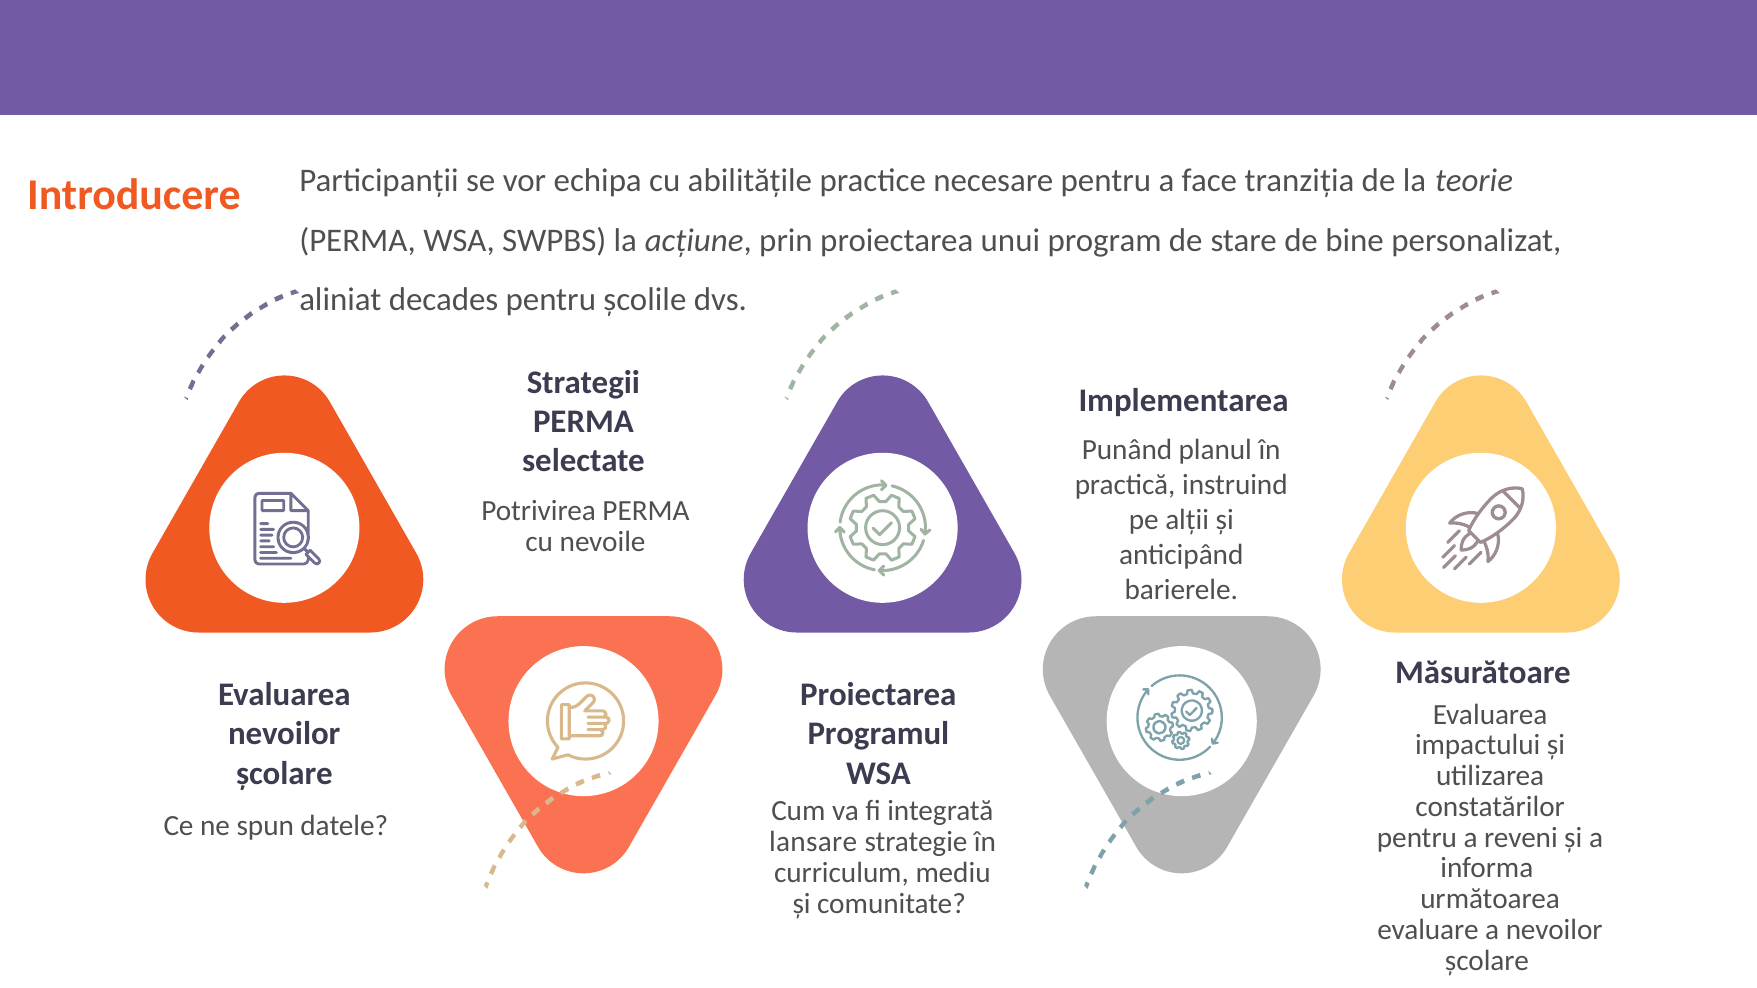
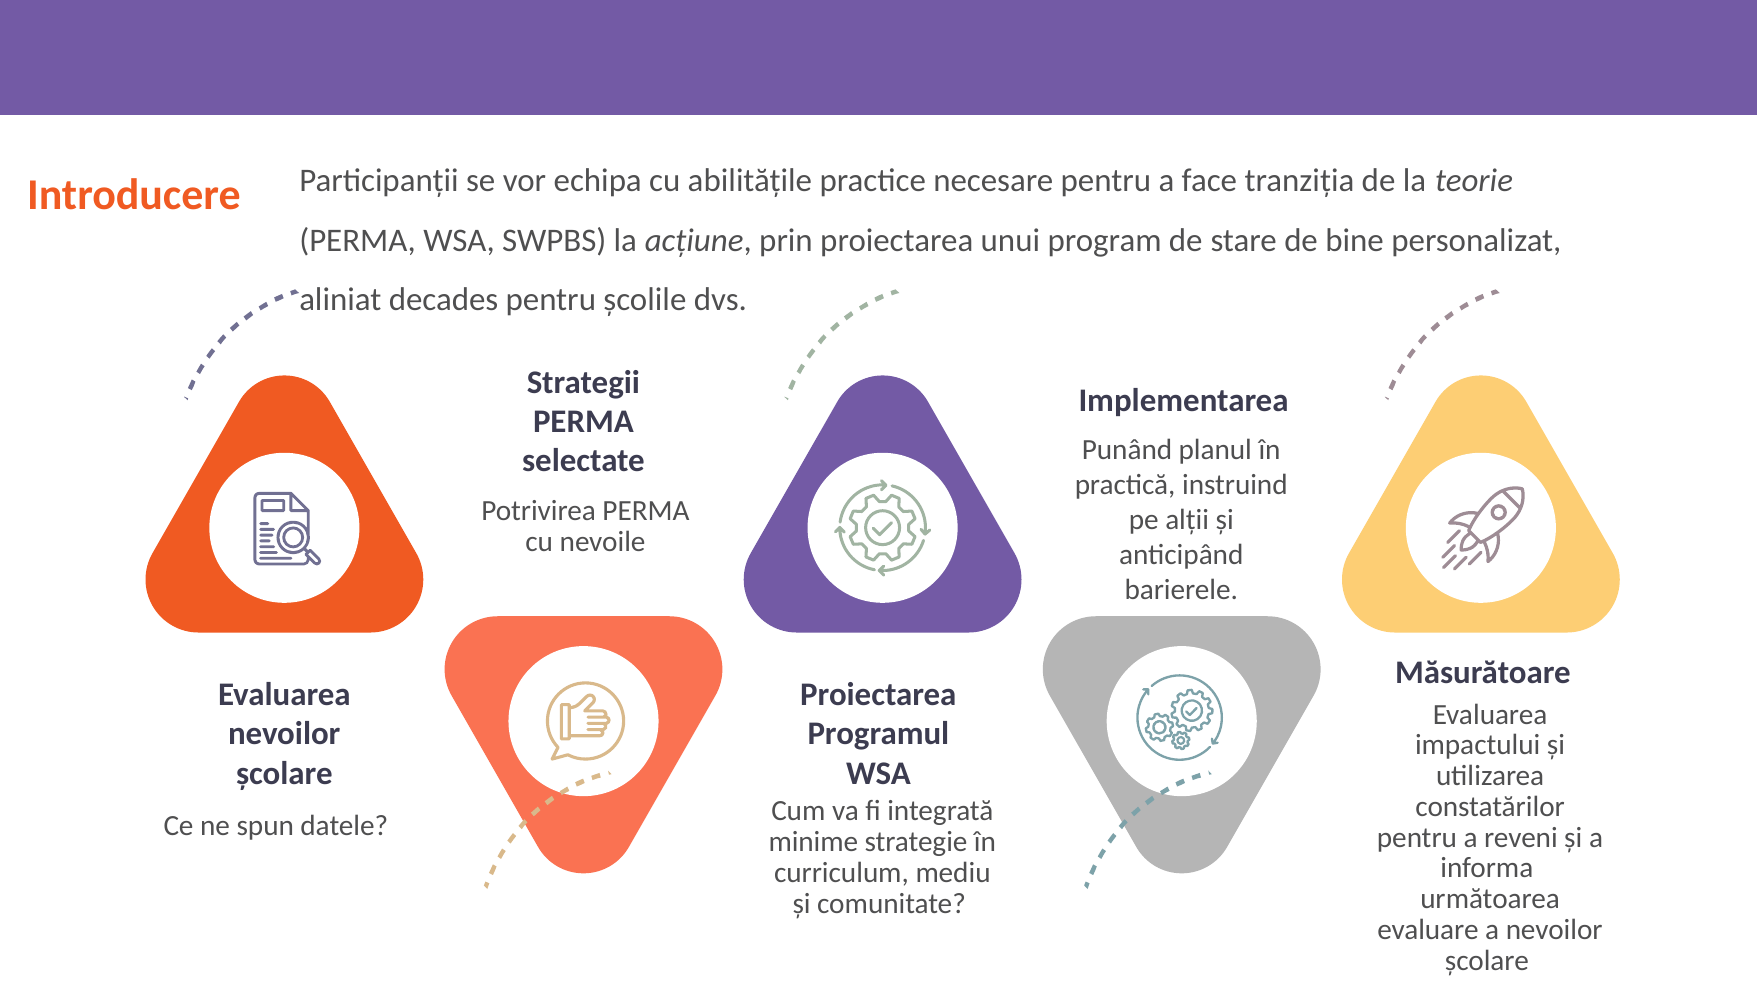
lansare: lansare -> minime (813, 842)
